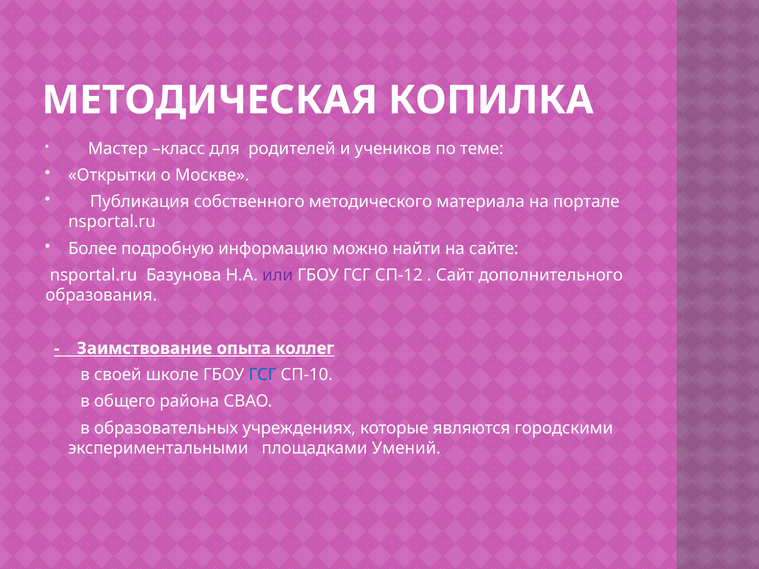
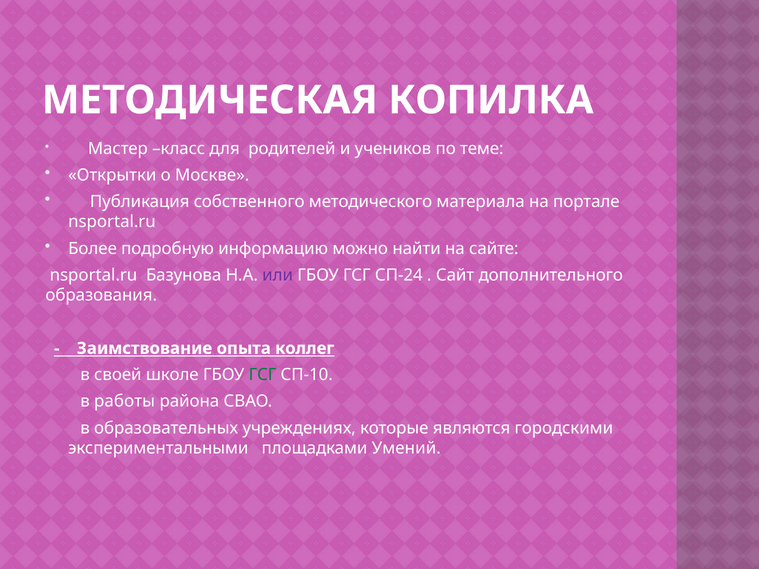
СП-12: СП-12 -> СП-24 (399, 275)
ГСГ colour: blue -> green (263, 375)
общего: общего -> работы (125, 402)
